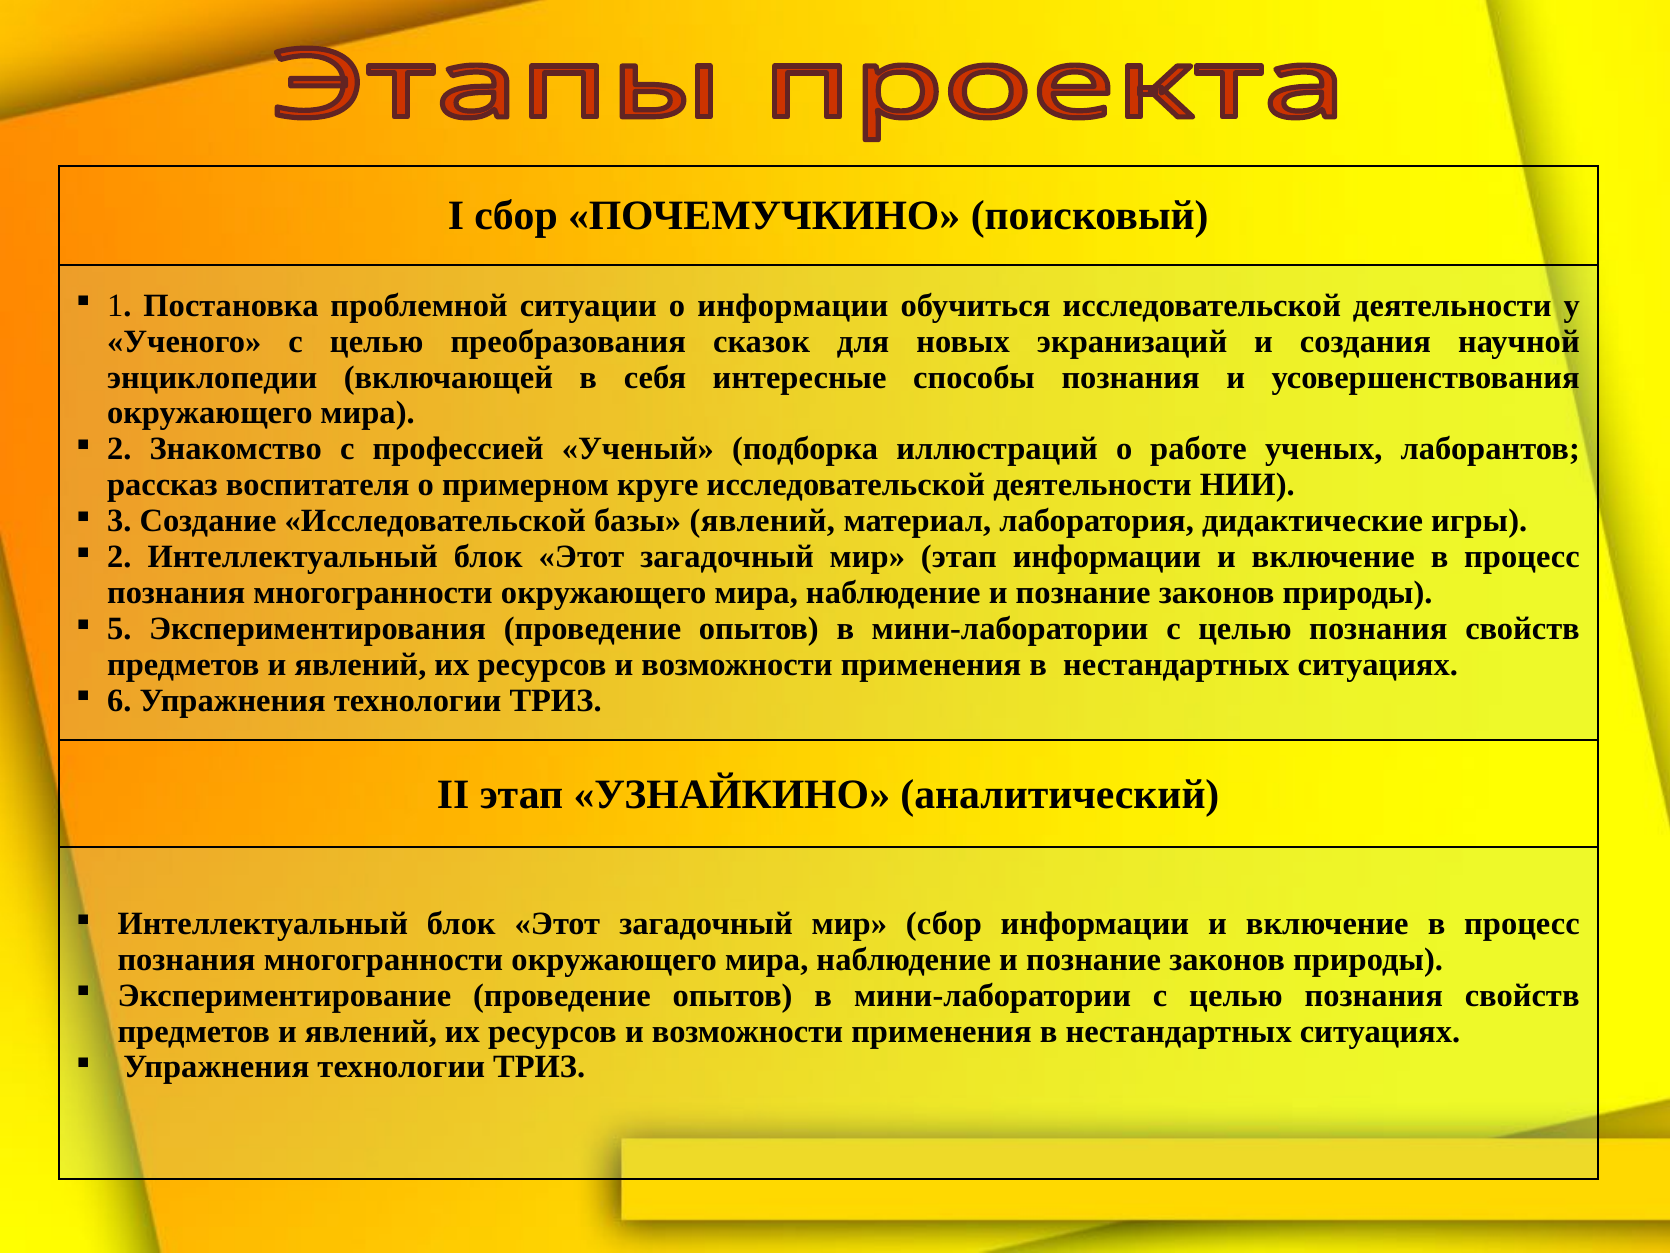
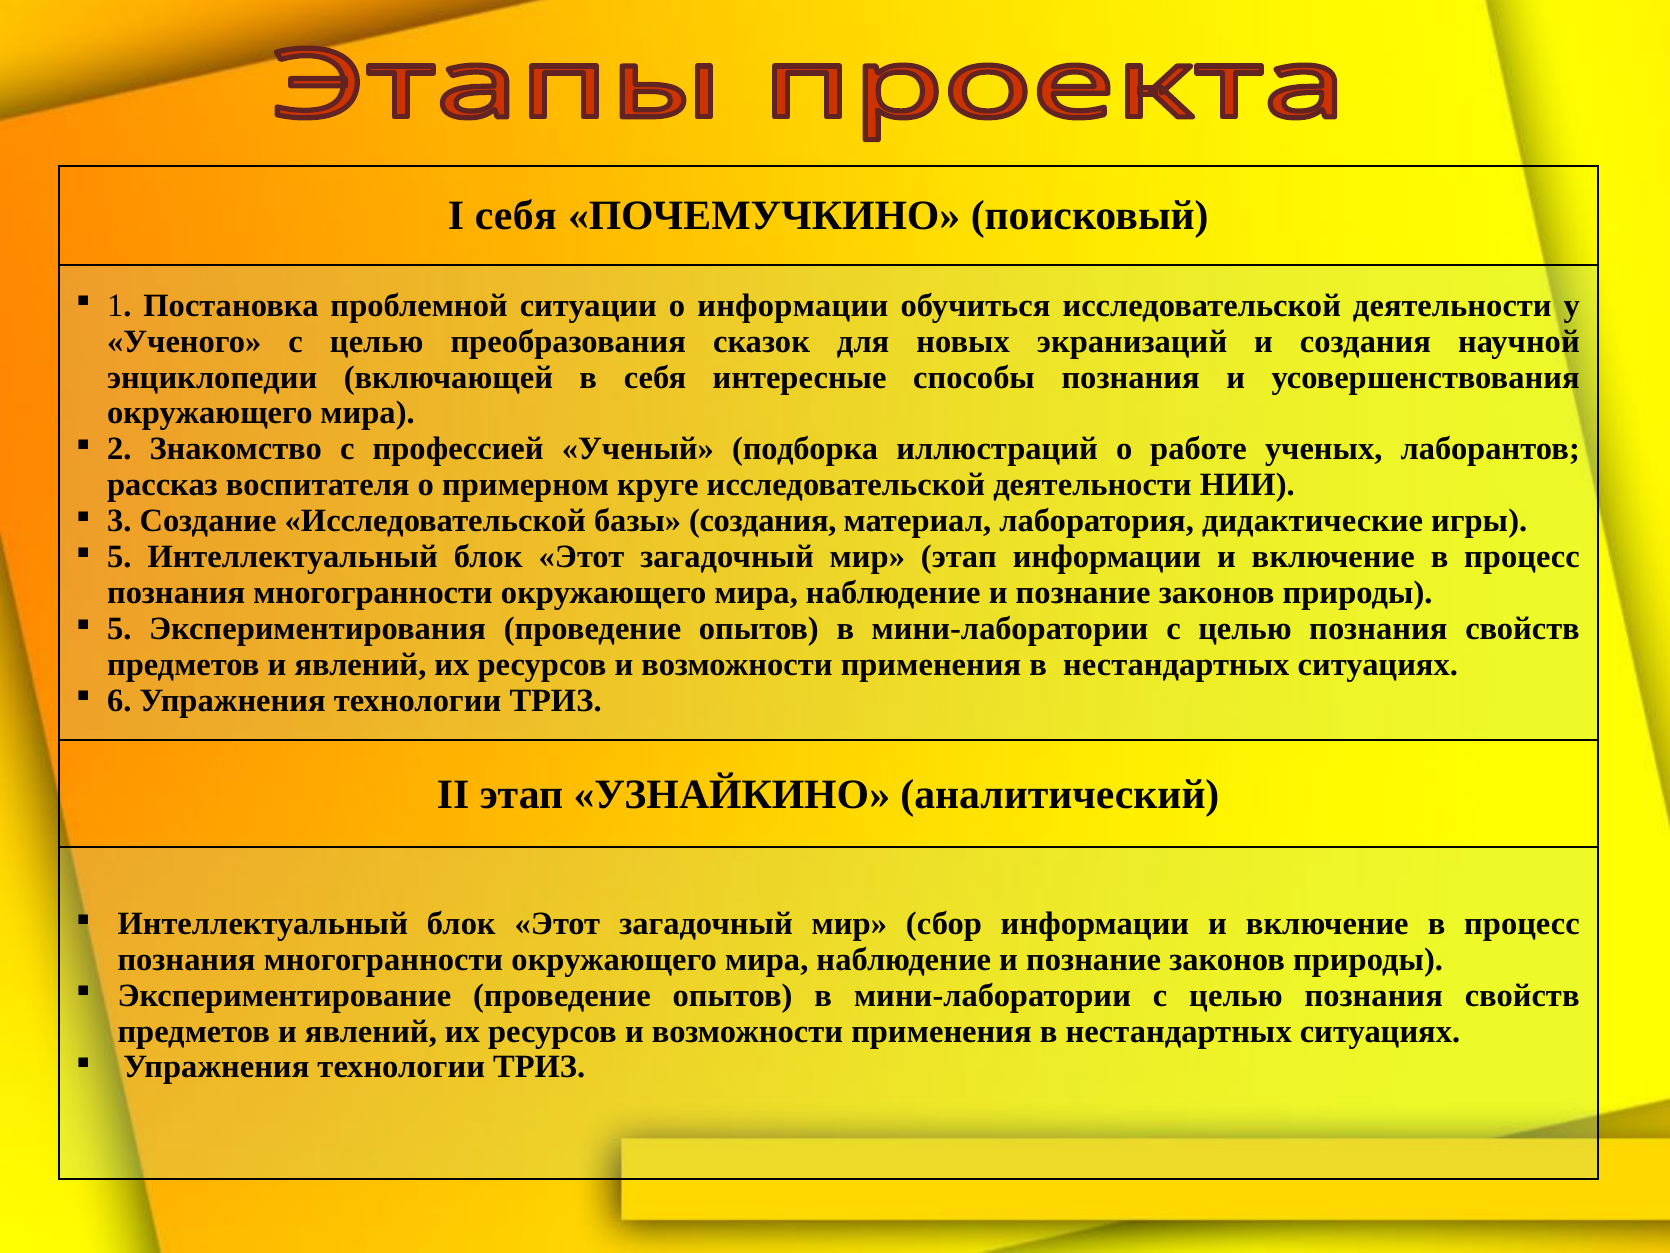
I сбор: сбор -> себя (516, 216)
базы явлений: явлений -> создания (763, 521)
2: 2 -> 5 (119, 557)
